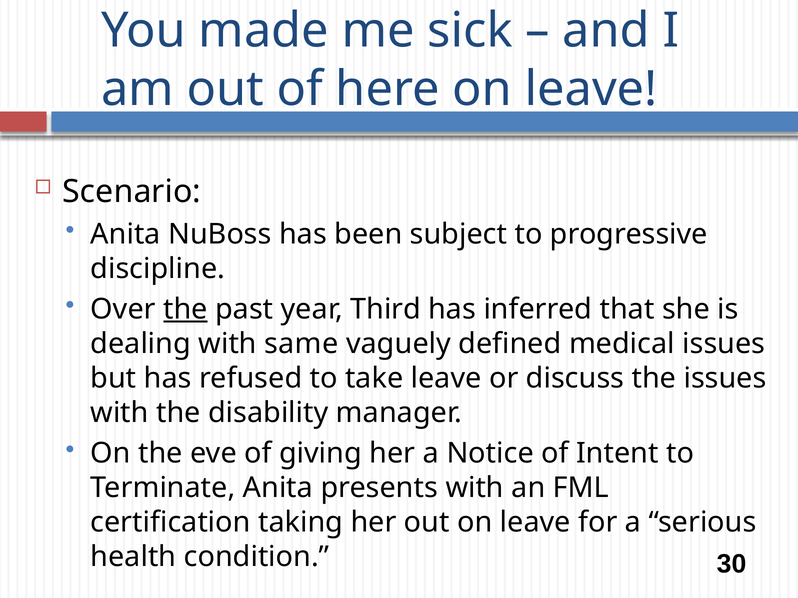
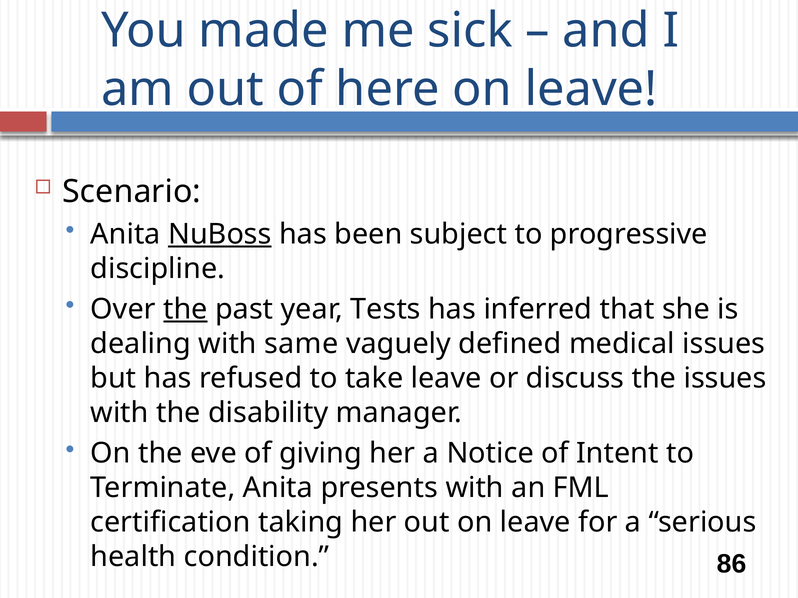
NuBoss underline: none -> present (220, 234)
Third: Third -> Tests (386, 309)
30: 30 -> 86 (732, 564)
